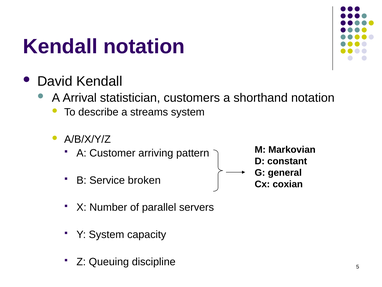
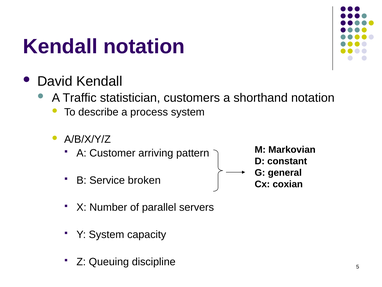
Arrival: Arrival -> Traffic (80, 98)
streams: streams -> process (149, 112)
